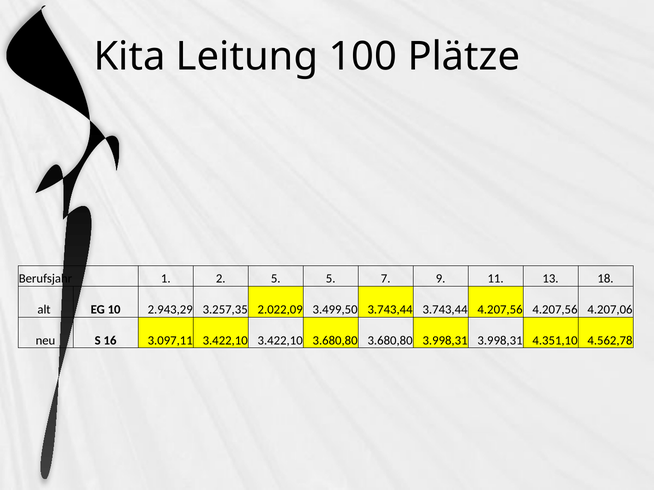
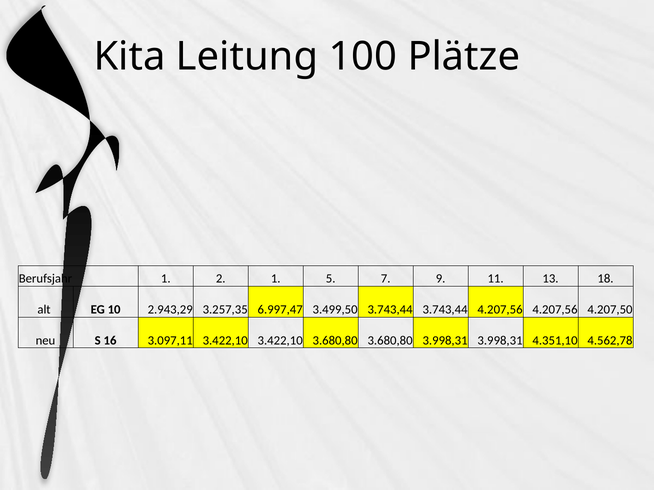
2 5: 5 -> 1 (276, 279)
2.022,09: 2.022,09 -> 6.997,47 (280, 310)
4.207,06: 4.207,06 -> 4.207,50 (610, 310)
